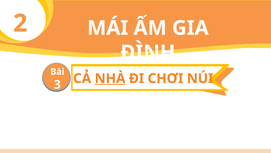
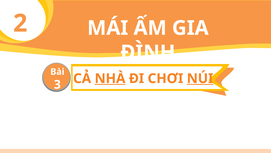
NÚI underline: none -> present (200, 78)
